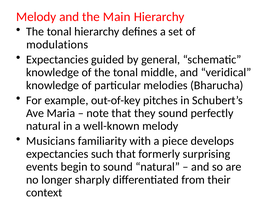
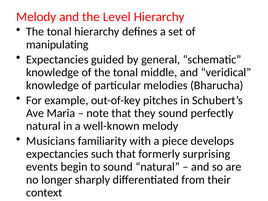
Main: Main -> Level (117, 17)
modulations: modulations -> manipulating (57, 45)
